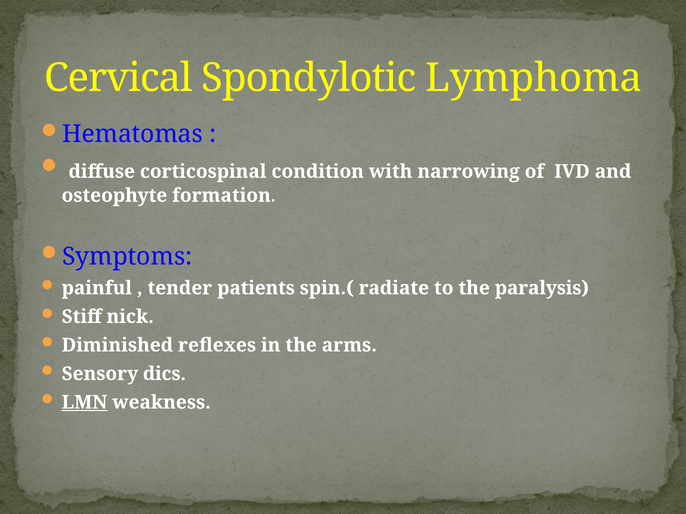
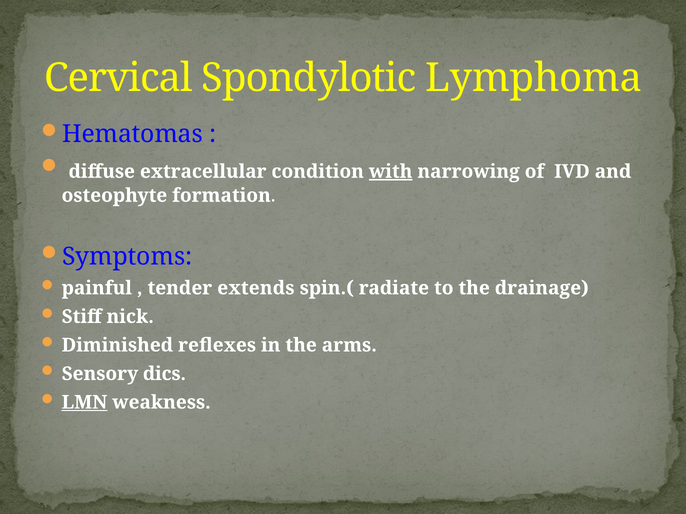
corticospinal: corticospinal -> extracellular (203, 172)
with underline: none -> present (391, 172)
patients: patients -> extends (256, 288)
paralysis: paralysis -> drainage (542, 288)
